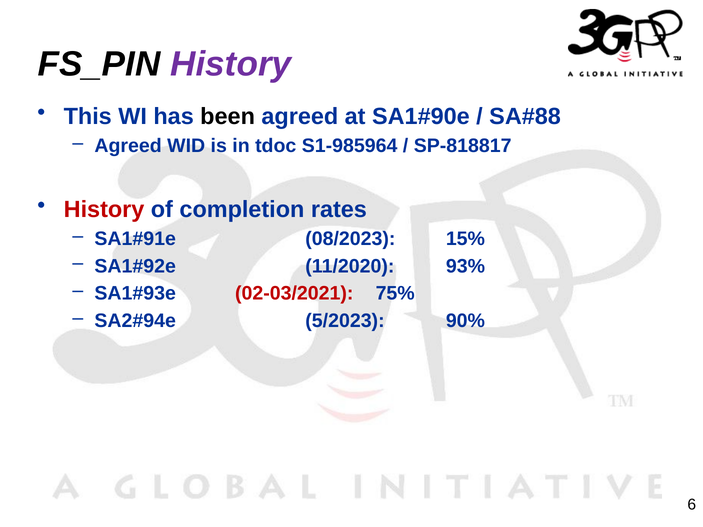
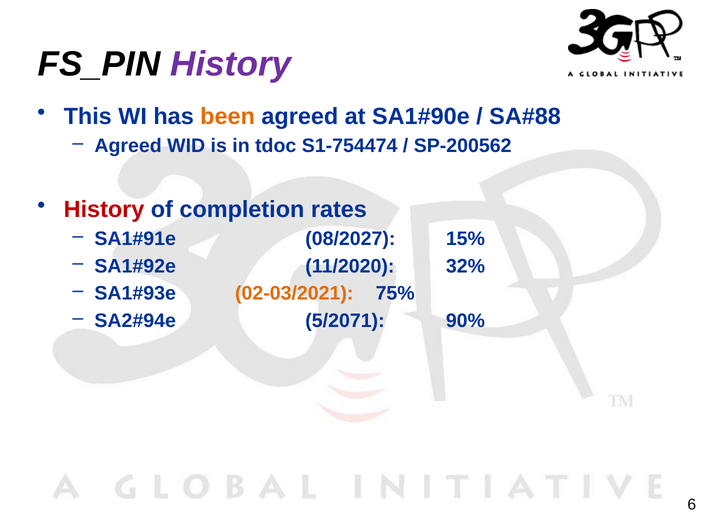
been colour: black -> orange (228, 117)
S1-985964: S1-985964 -> S1-754474 (350, 146)
SP-818817: SP-818817 -> SP-200562 (463, 146)
08/2023: 08/2023 -> 08/2027 (350, 239)
93%: 93% -> 32% (465, 266)
02-03/2021 colour: red -> orange (294, 294)
5/2023: 5/2023 -> 5/2071 (345, 321)
